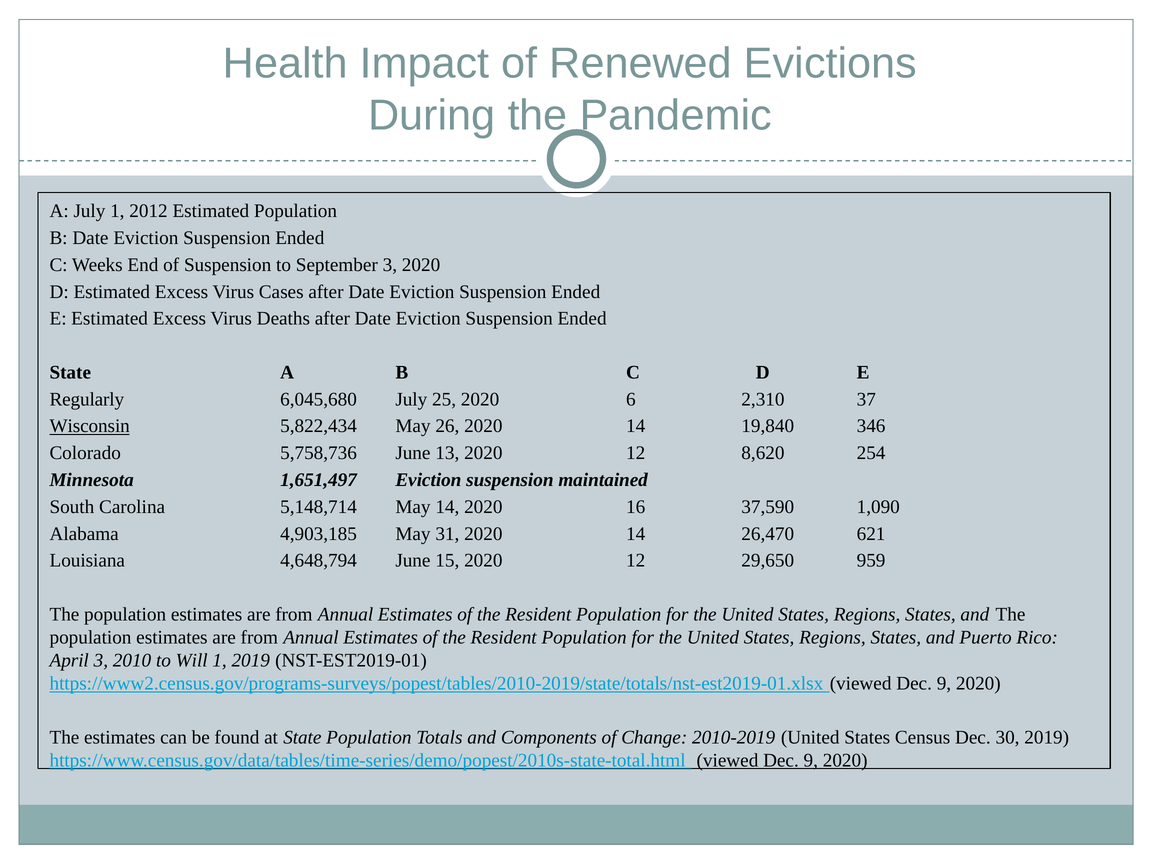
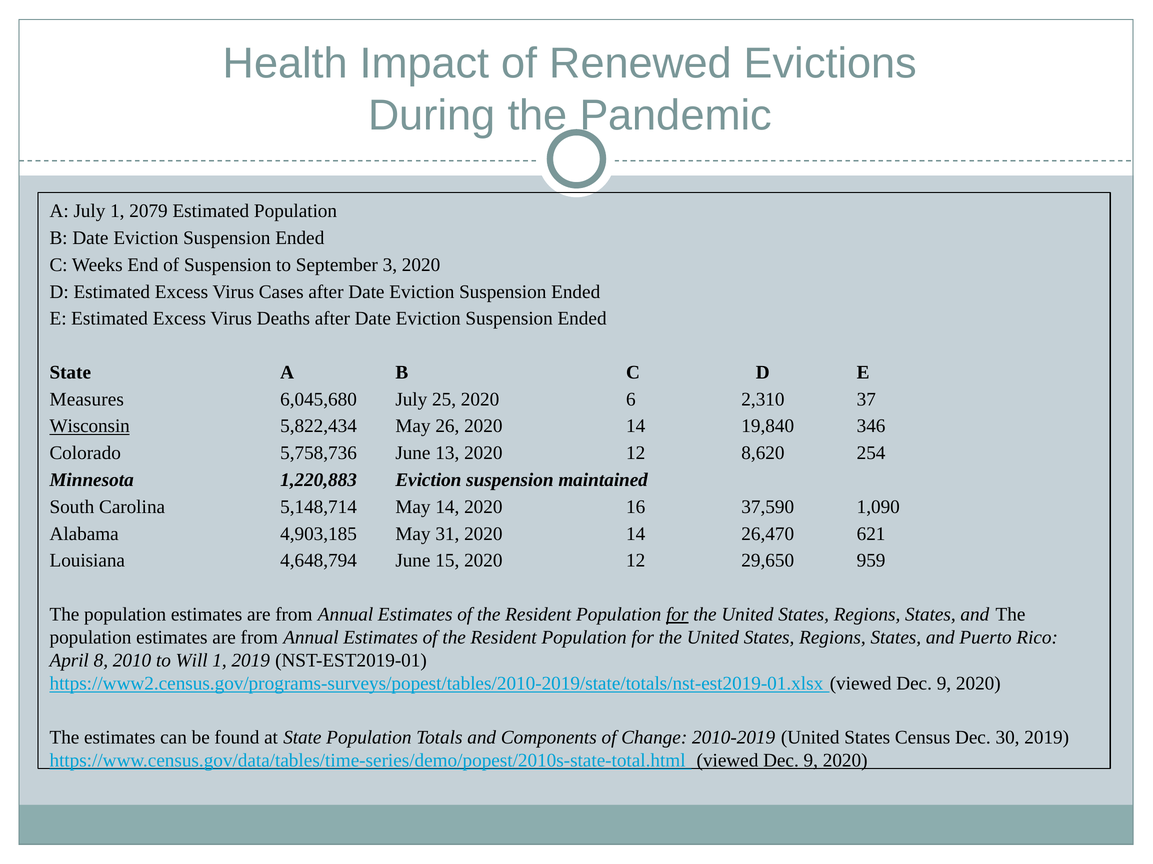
2012: 2012 -> 2079 (149, 211)
Regularly: Regularly -> Measures (87, 400)
1,651,497: 1,651,497 -> 1,220,883 (319, 480)
for underline: none -> present (677, 615)
April 3: 3 -> 8 (101, 661)
